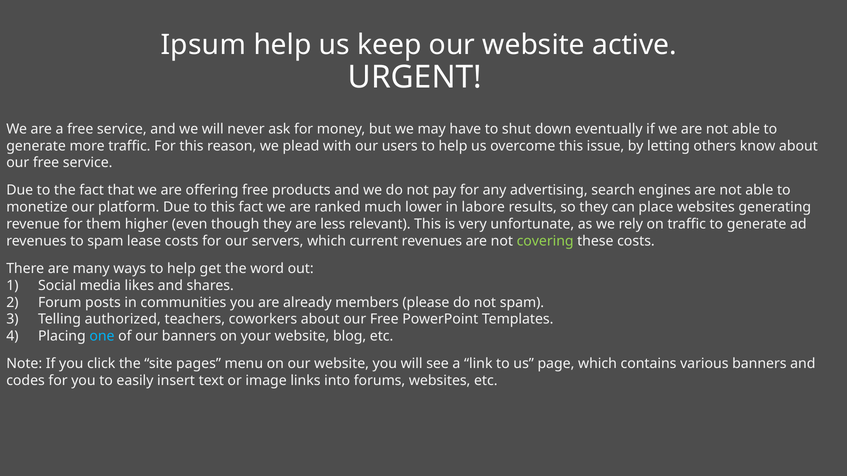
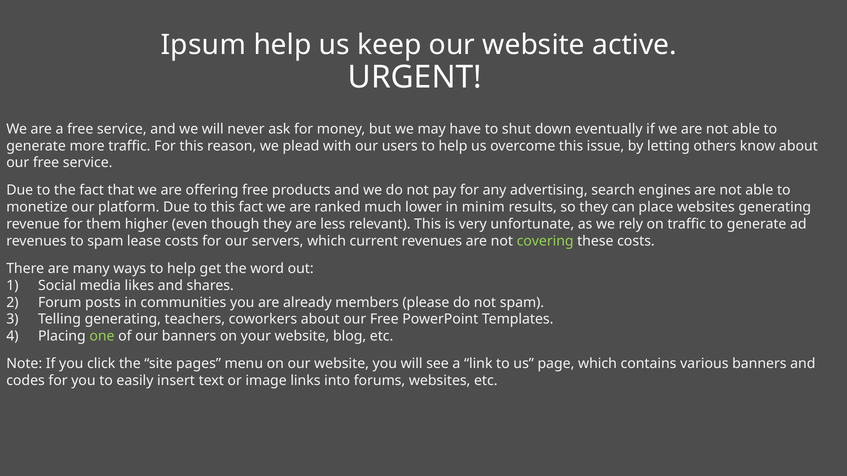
labore: labore -> minim (483, 207)
Telling authorized: authorized -> generating (123, 320)
one colour: light blue -> light green (102, 337)
